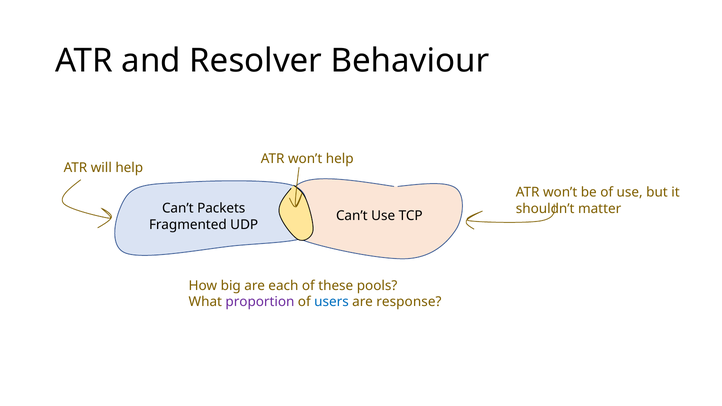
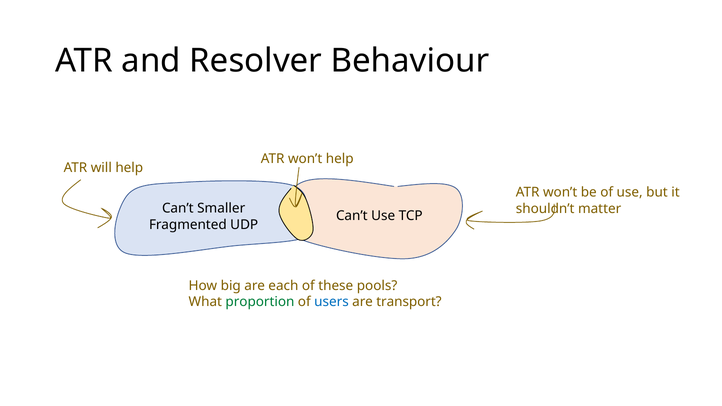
Packets: Packets -> Smaller (221, 208)
proportion colour: purple -> green (260, 302)
response: response -> transport (409, 302)
